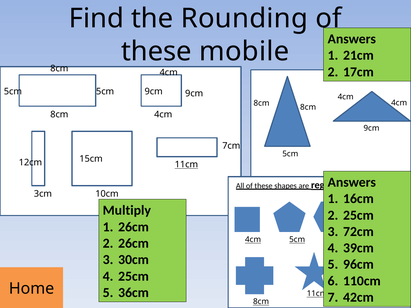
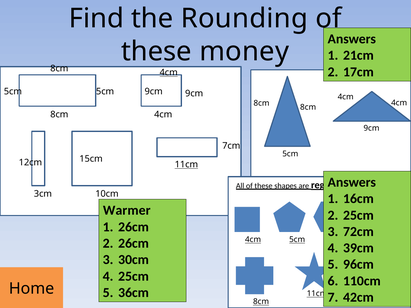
mobile: mobile -> money (244, 51)
4cm underline: none -> present (169, 73)
Multiply: Multiply -> Warmer (127, 211)
